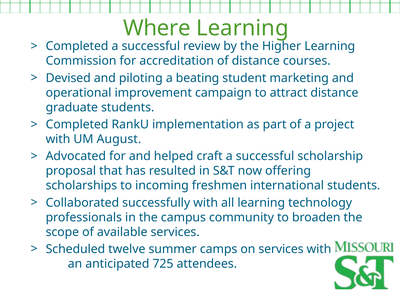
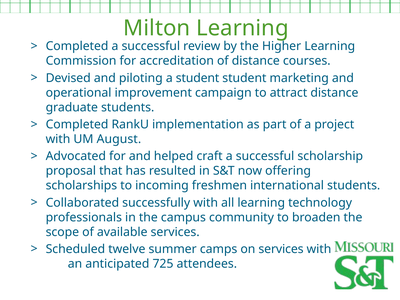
Where: Where -> Milton (157, 28)
a beating: beating -> student (198, 78)
